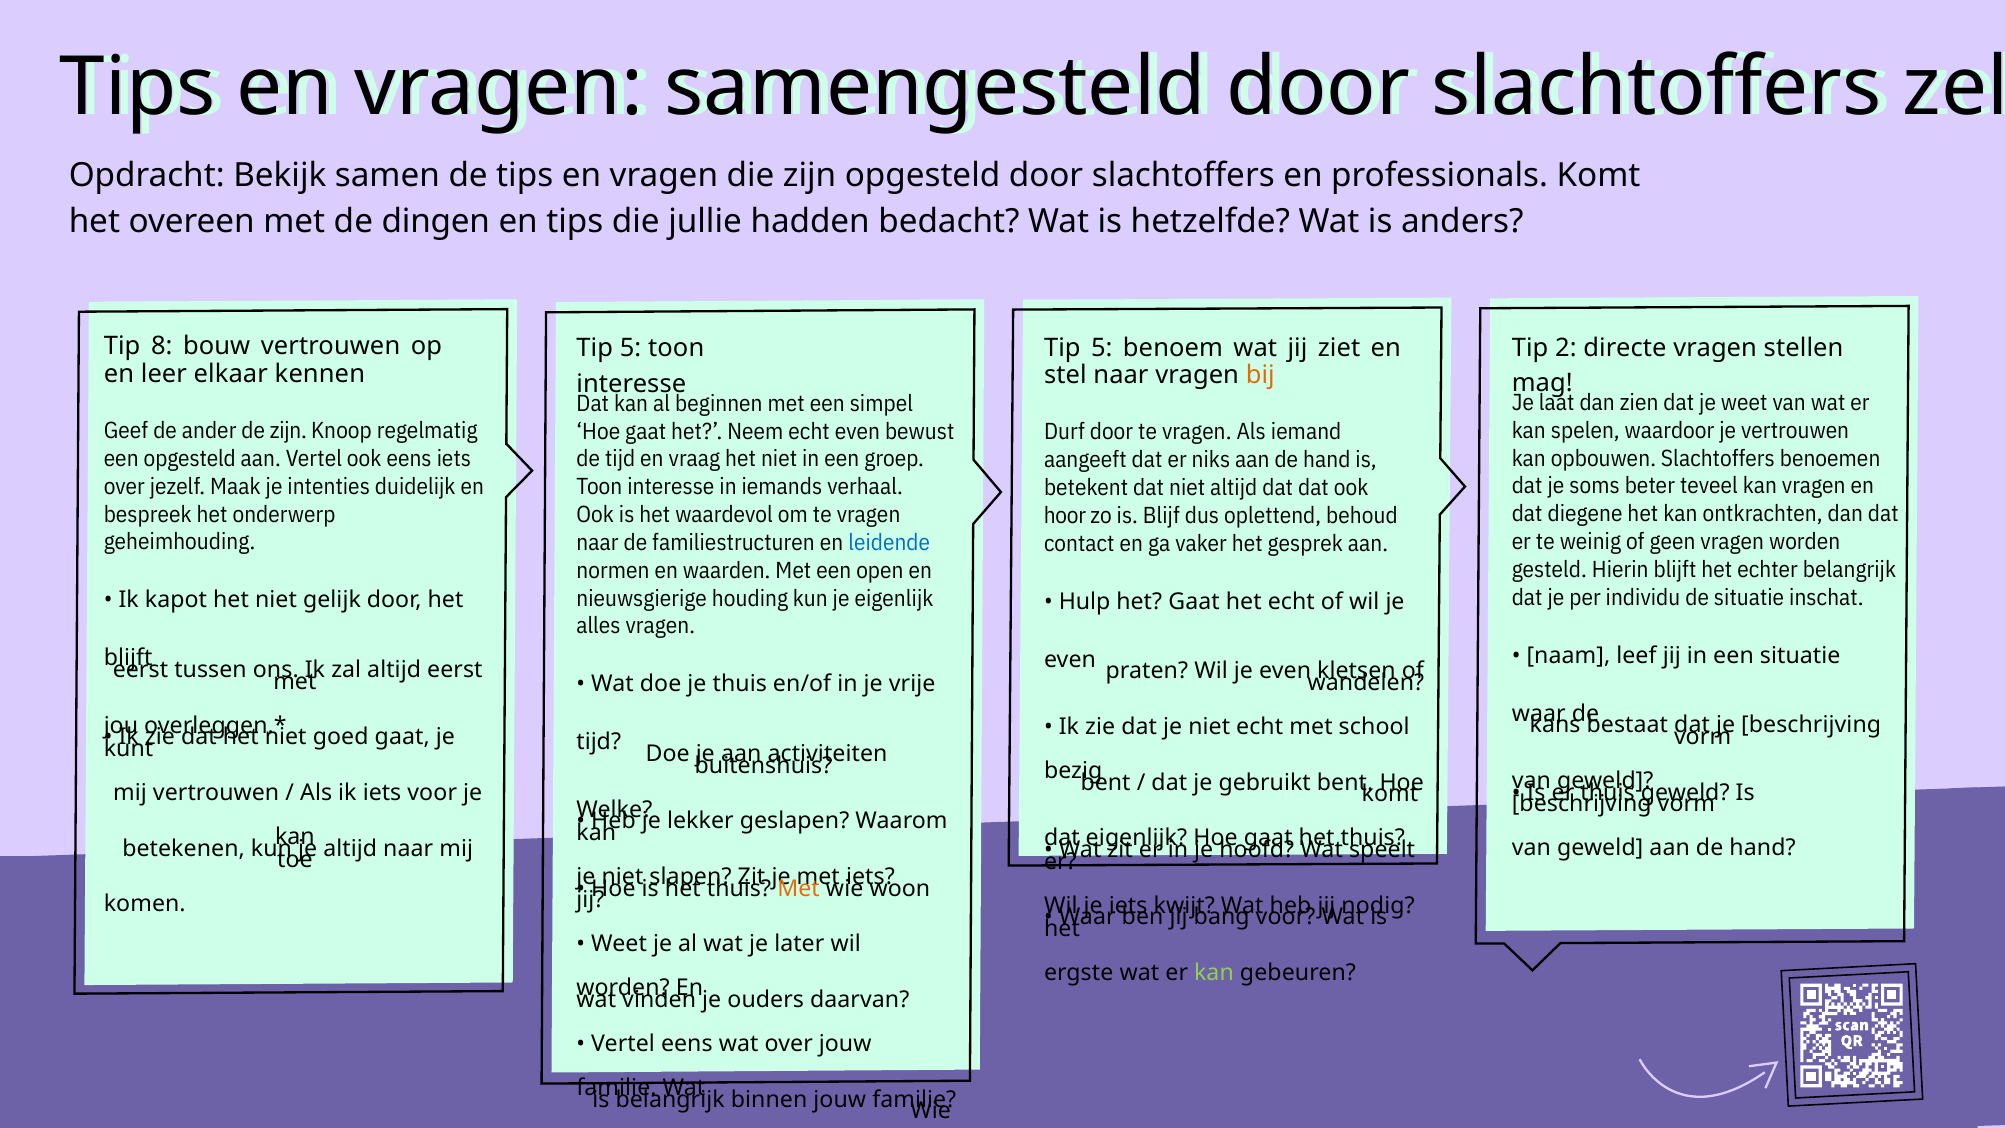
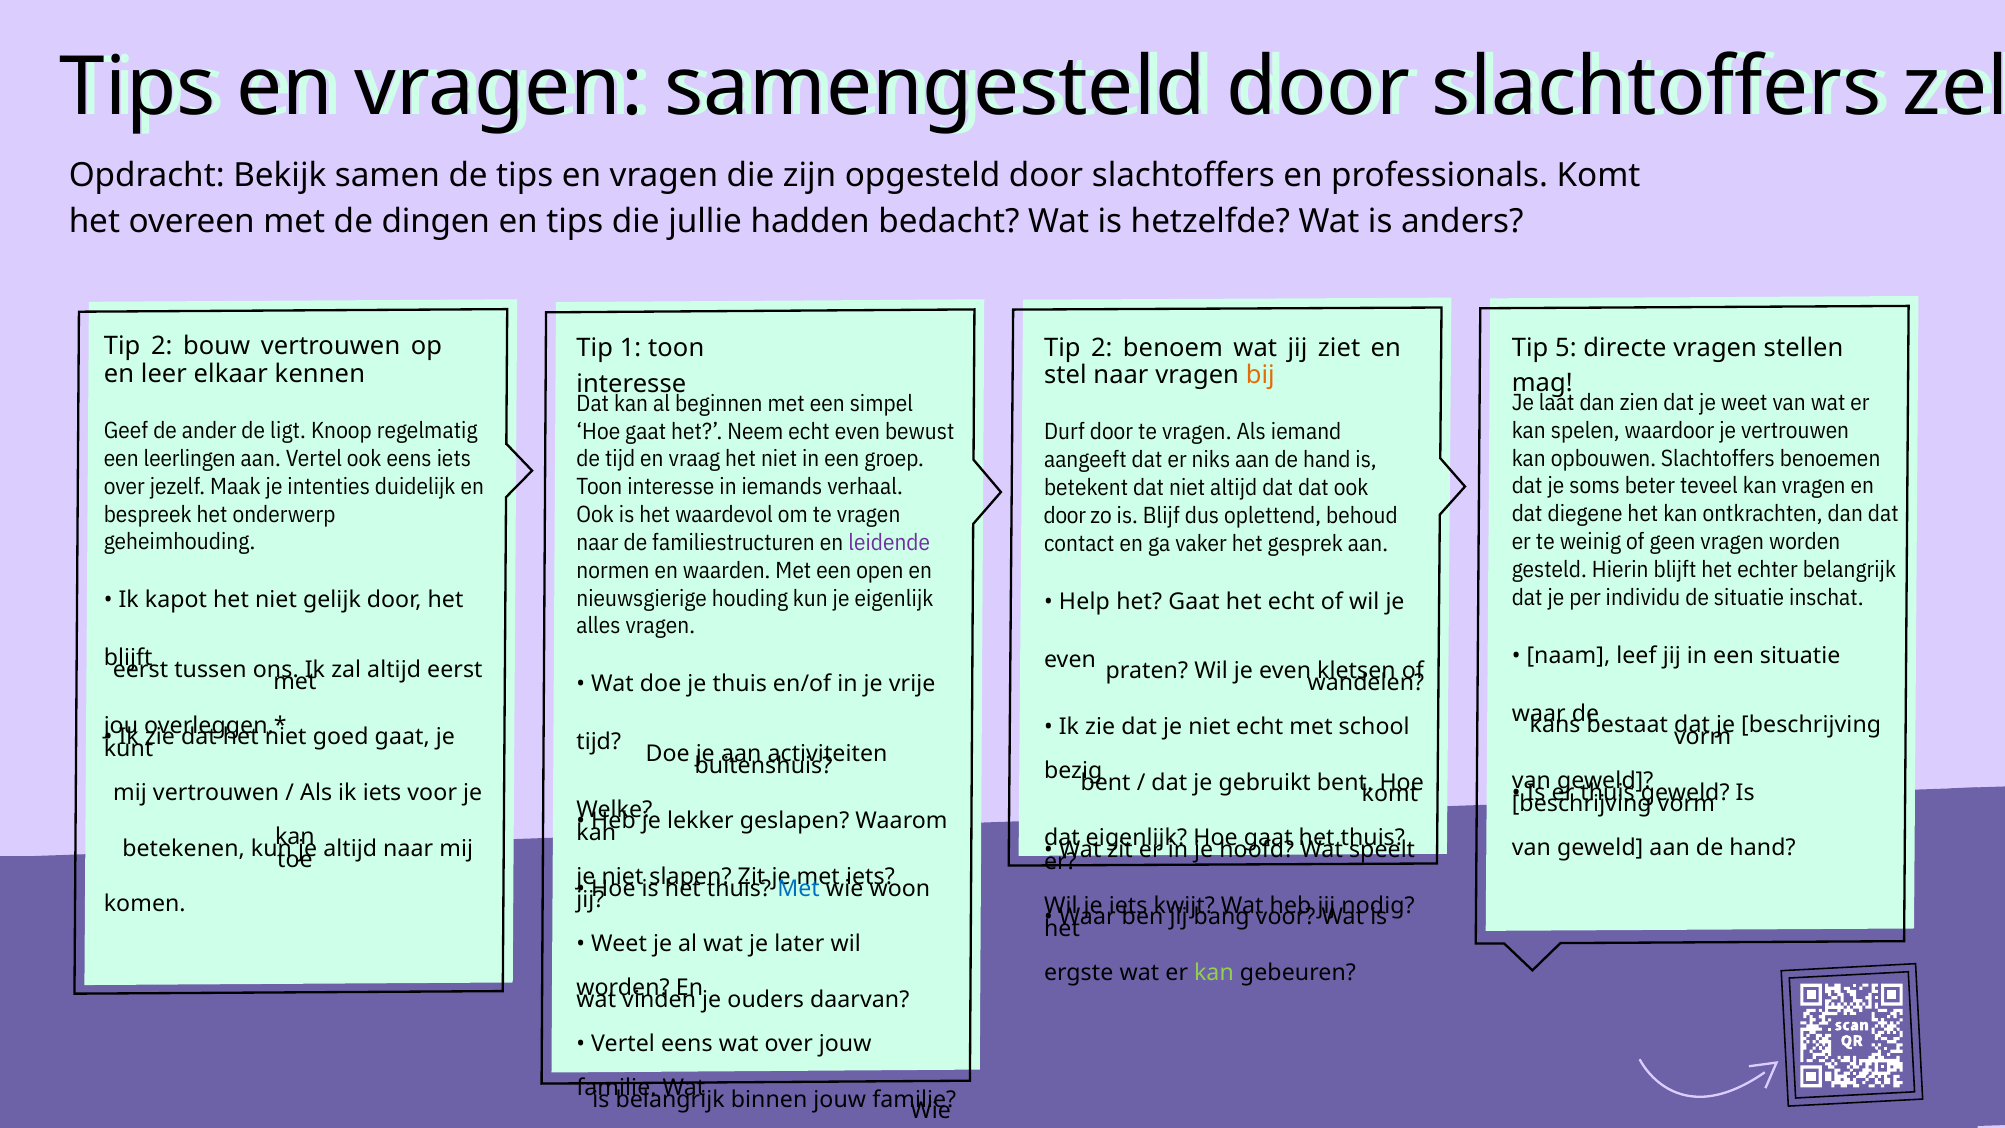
8: 8 -> 2 (162, 346)
2: 2 -> 5 (1566, 348)
5: 5 -> 2 (1102, 348)
5: 5 -> 1 (631, 348)
de zijn: zijn -> ligt (288, 431)
een opgesteld: opgesteld -> leerlingen (190, 459)
hoor: hoor -> door (1065, 516)
leidende colour: blue -> purple (889, 543)
Hulp: Hulp -> Help (1084, 602)
Met colour: orange -> blue (799, 888)
